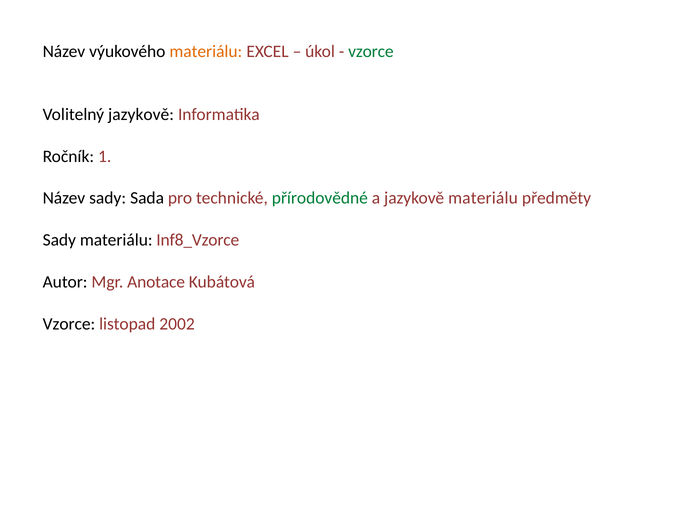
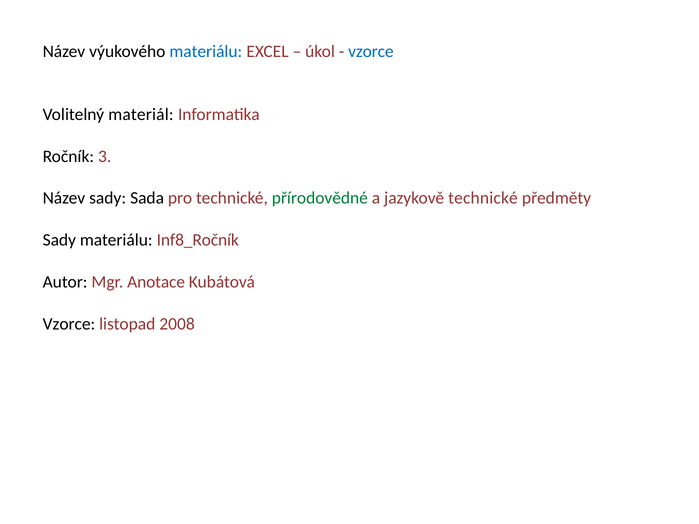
materiálu colour: orange -> blue (206, 52)
vzorce colour: green -> blue (371, 52)
Volitelný jazykově: jazykově -> materiál (141, 114)
1: 1 -> 3 (105, 156)
jazykově materiálu: materiálu -> technické (483, 198)
Inf8_Vzorce: Inf8_Vzorce -> Inf8_Ročník (198, 240)
2002: 2002 -> 2008 (177, 324)
